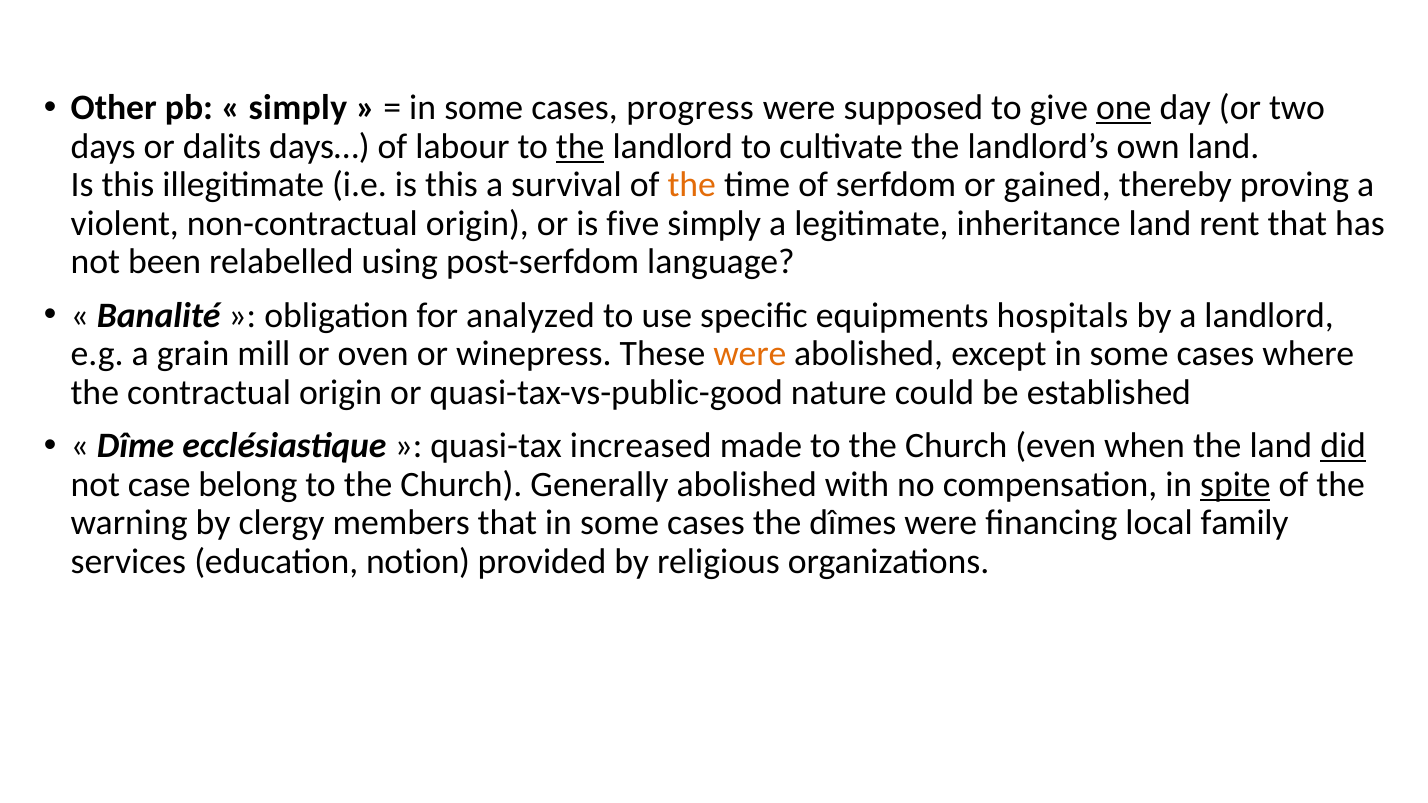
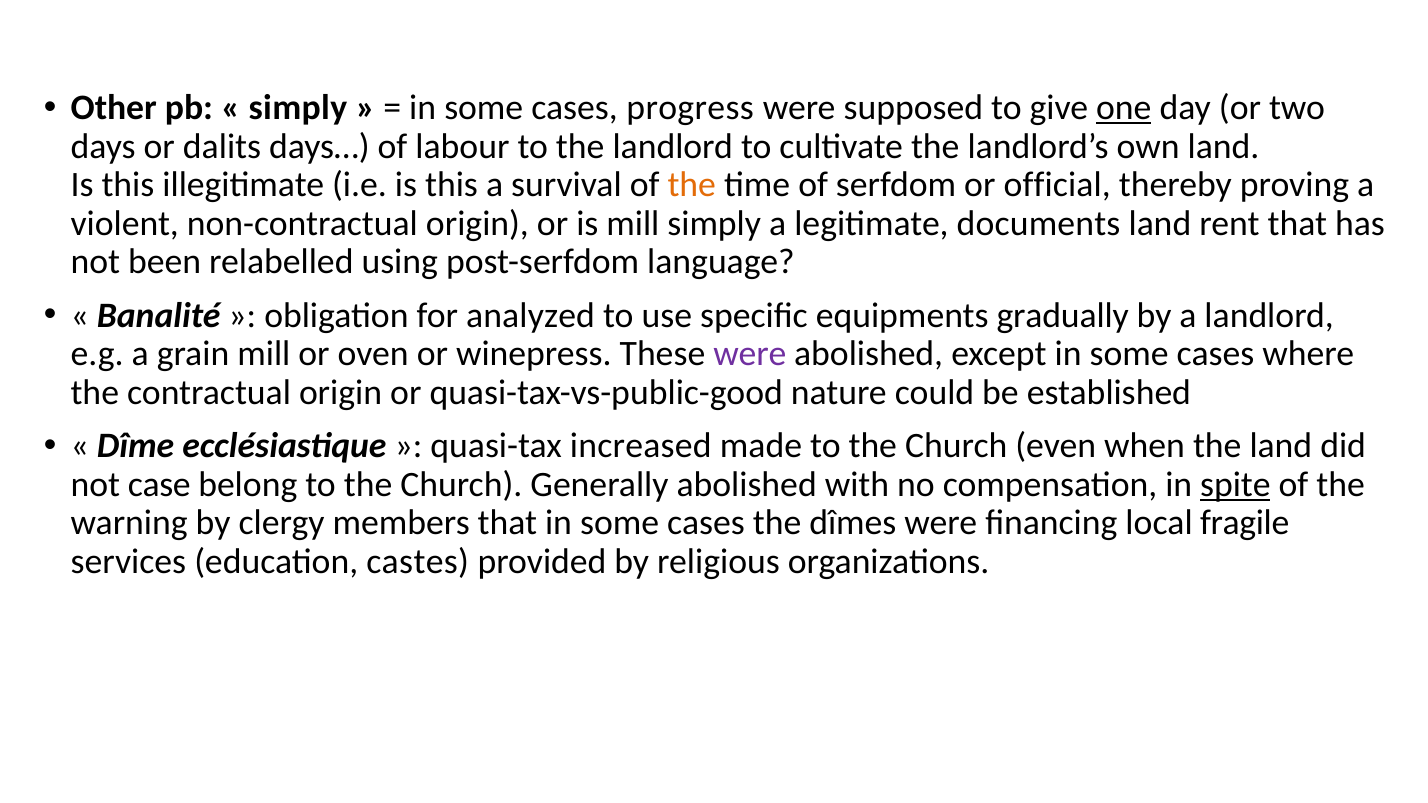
the underline: present -> none (580, 147)
gained: gained -> official (1057, 185)
is five: five -> mill (633, 224)
inheritance: inheritance -> documents (1039, 224)
hospitals: hospitals -> gradually (1063, 316)
were colour: orange -> purple (750, 354)
did underline: present -> none (1343, 446)
family: family -> fragile (1245, 523)
notion: notion -> castes (418, 562)
